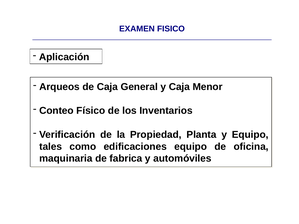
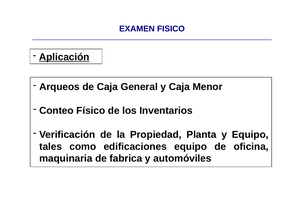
Aplicación underline: none -> present (64, 57)
